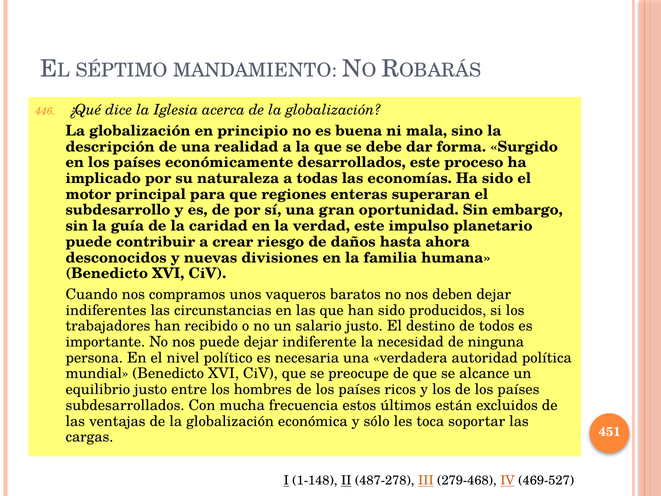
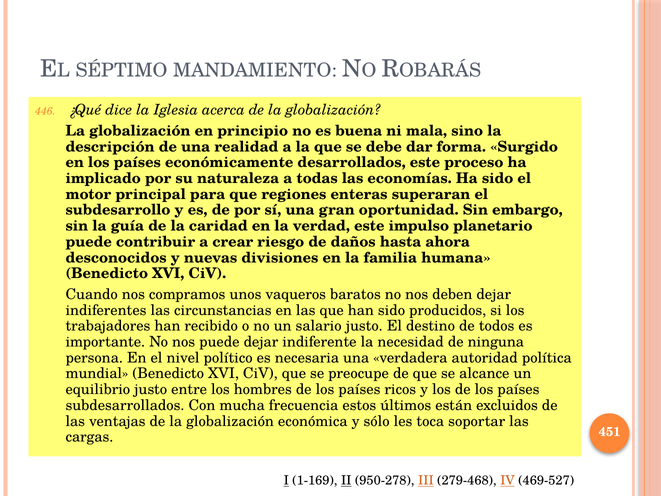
1-148: 1-148 -> 1-169 (315, 480)
487-278: 487-278 -> 950-278 (385, 480)
